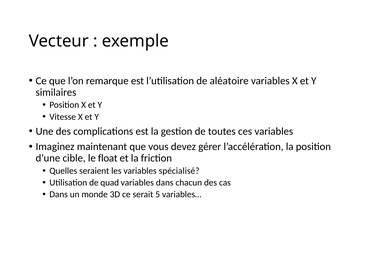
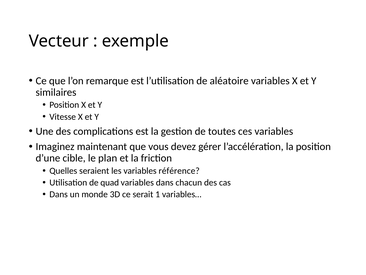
float: float -> plan (108, 158)
spécialisé: spécialisé -> référence (179, 171)
5: 5 -> 1 (158, 194)
